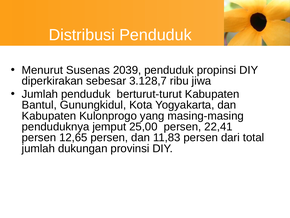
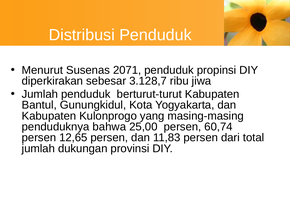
2039: 2039 -> 2071 (127, 70)
jemput: jemput -> bahwa (109, 126)
22,41: 22,41 -> 60,74 (218, 126)
